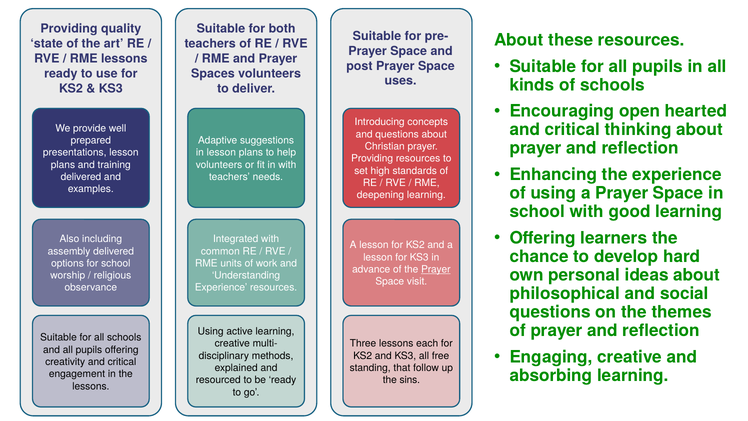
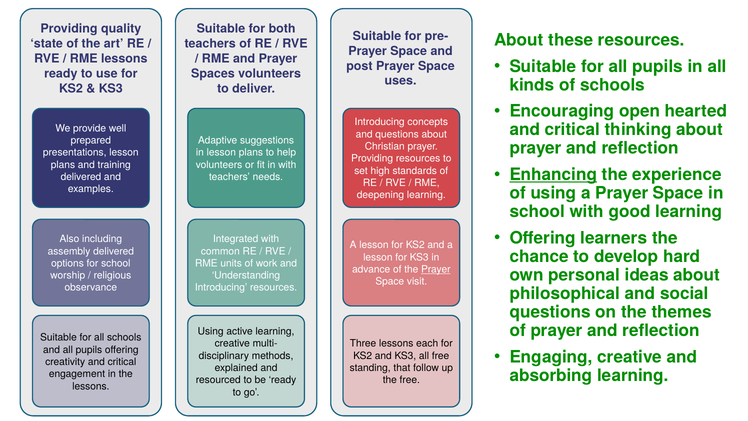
Enhancing underline: none -> present (553, 174)
Experience: Experience -> Introducing (221, 287)
the sins: sins -> free (410, 380)
